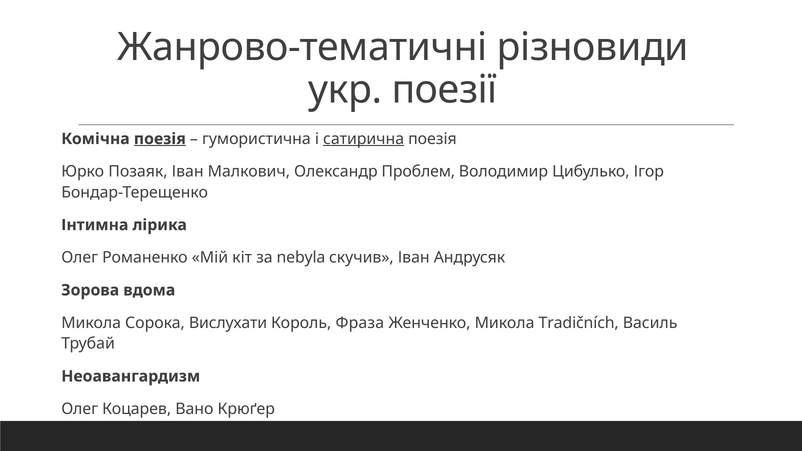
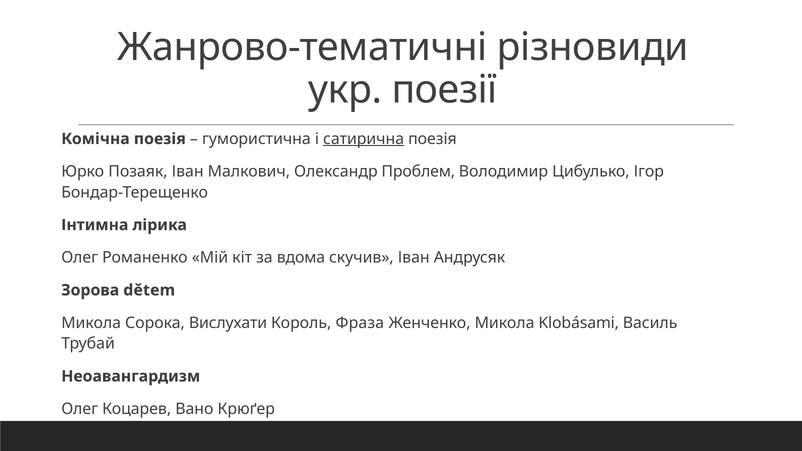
поезія underline: present -> none (160, 139)
nebyla: nebyla -> вдома (301, 258)
вдома: вдома -> dětem (149, 290)
Tradičních: Tradičních -> Klobásami (579, 323)
